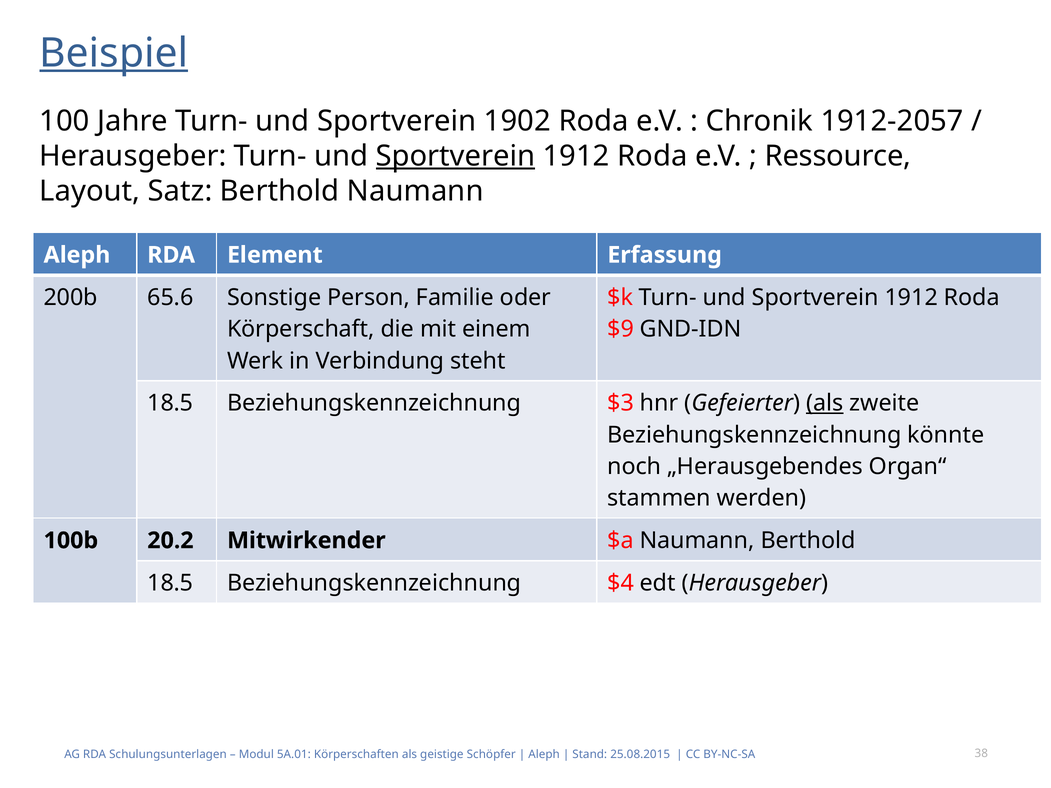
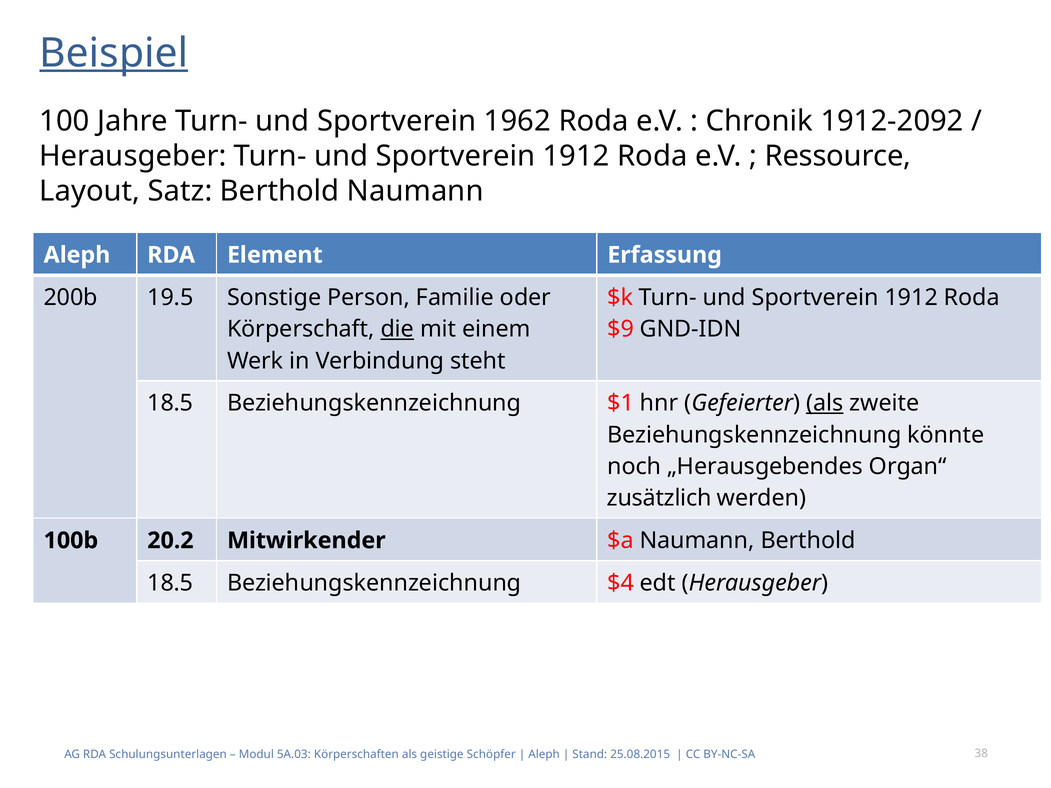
1902: 1902 -> 1962 (517, 121)
1912-2057: 1912-2057 -> 1912-2092 (892, 121)
Sportverein underline: present -> none (455, 156)
65.6: 65.6 -> 19.5 (170, 298)
die underline: none -> present (397, 329)
$3: $3 -> $1 (621, 403)
stammen: stammen -> zusätzlich (659, 498)
5A.01: 5A.01 -> 5A.03 (294, 755)
